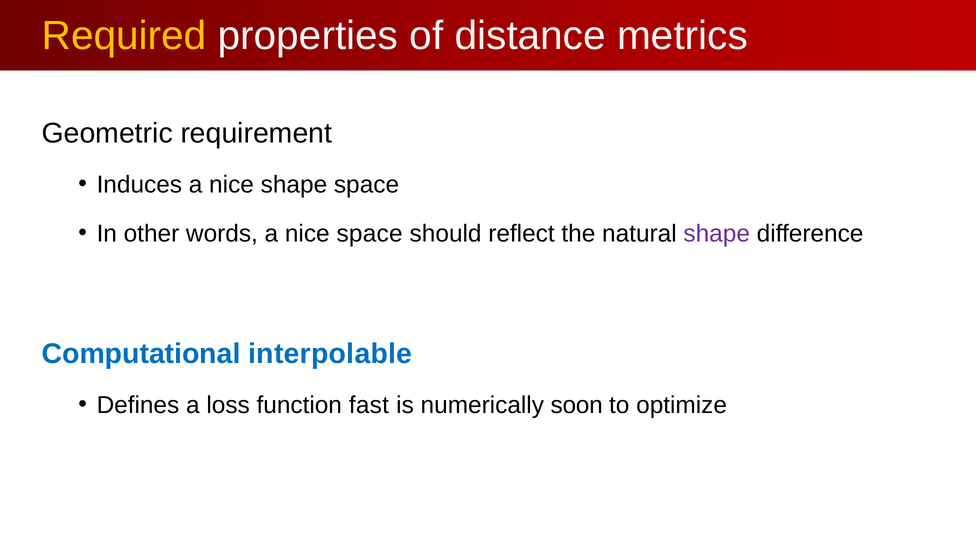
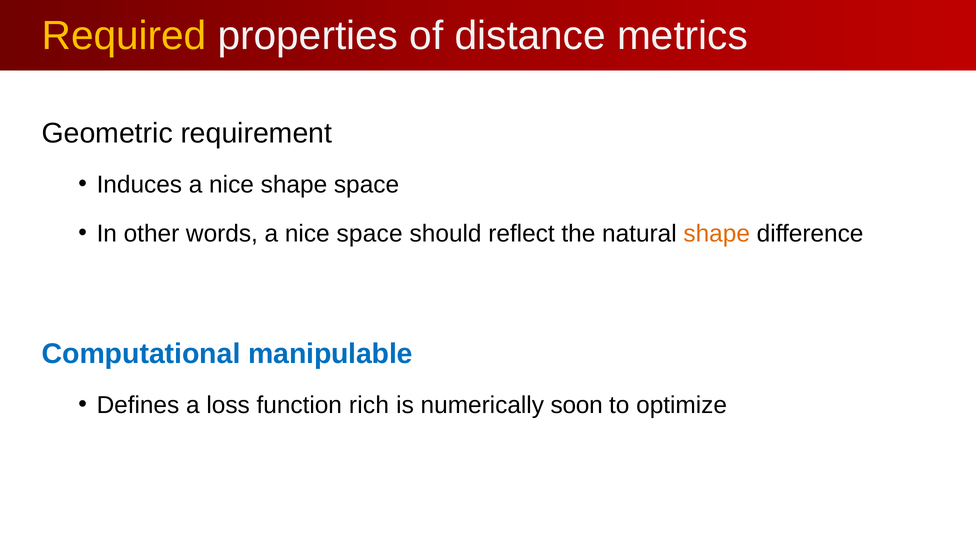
shape colour: purple -> orange (717, 234)
interpolable: interpolable -> manipulable (330, 354)
fast: fast -> rich (369, 405)
